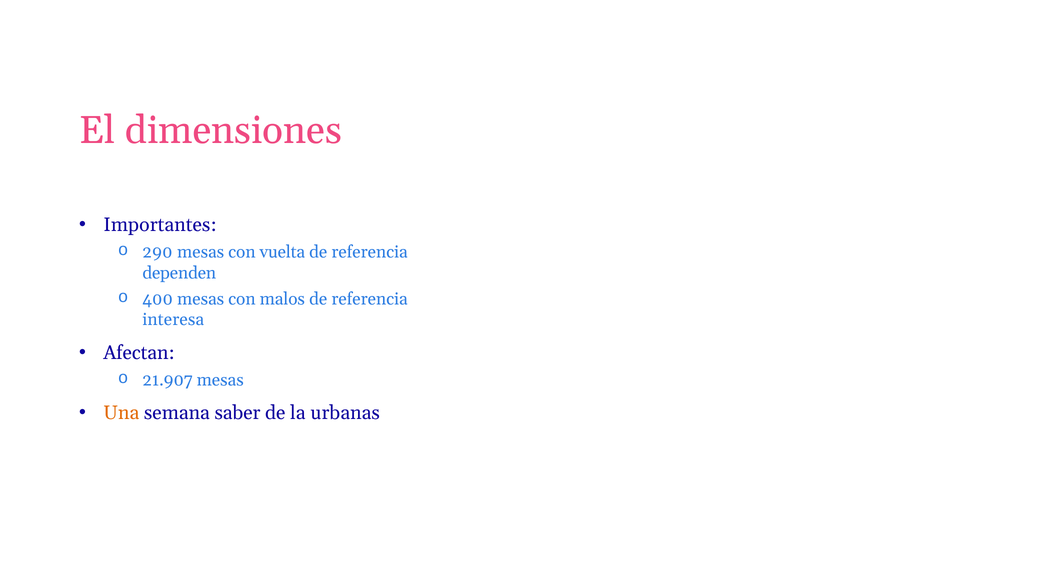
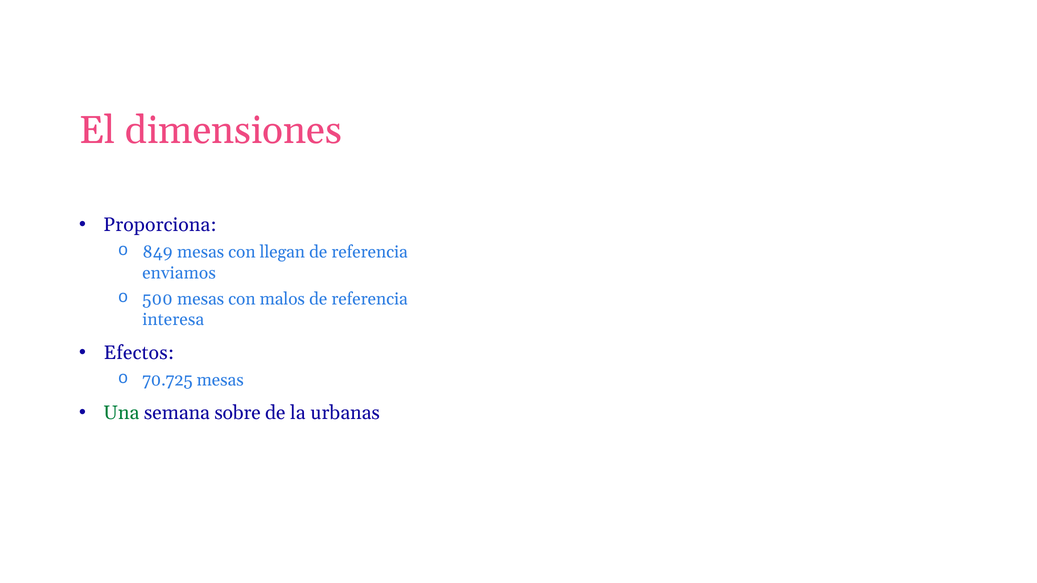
Importantes: Importantes -> Proporciona (160, 225)
290: 290 -> 849 (158, 252)
vuelta: vuelta -> llegan (282, 252)
dependen: dependen -> enviamos (179, 273)
400: 400 -> 500 (158, 299)
Afectan: Afectan -> Efectos (139, 353)
21.907: 21.907 -> 70.725 (167, 380)
Una colour: orange -> green (121, 413)
saber: saber -> sobre (238, 413)
